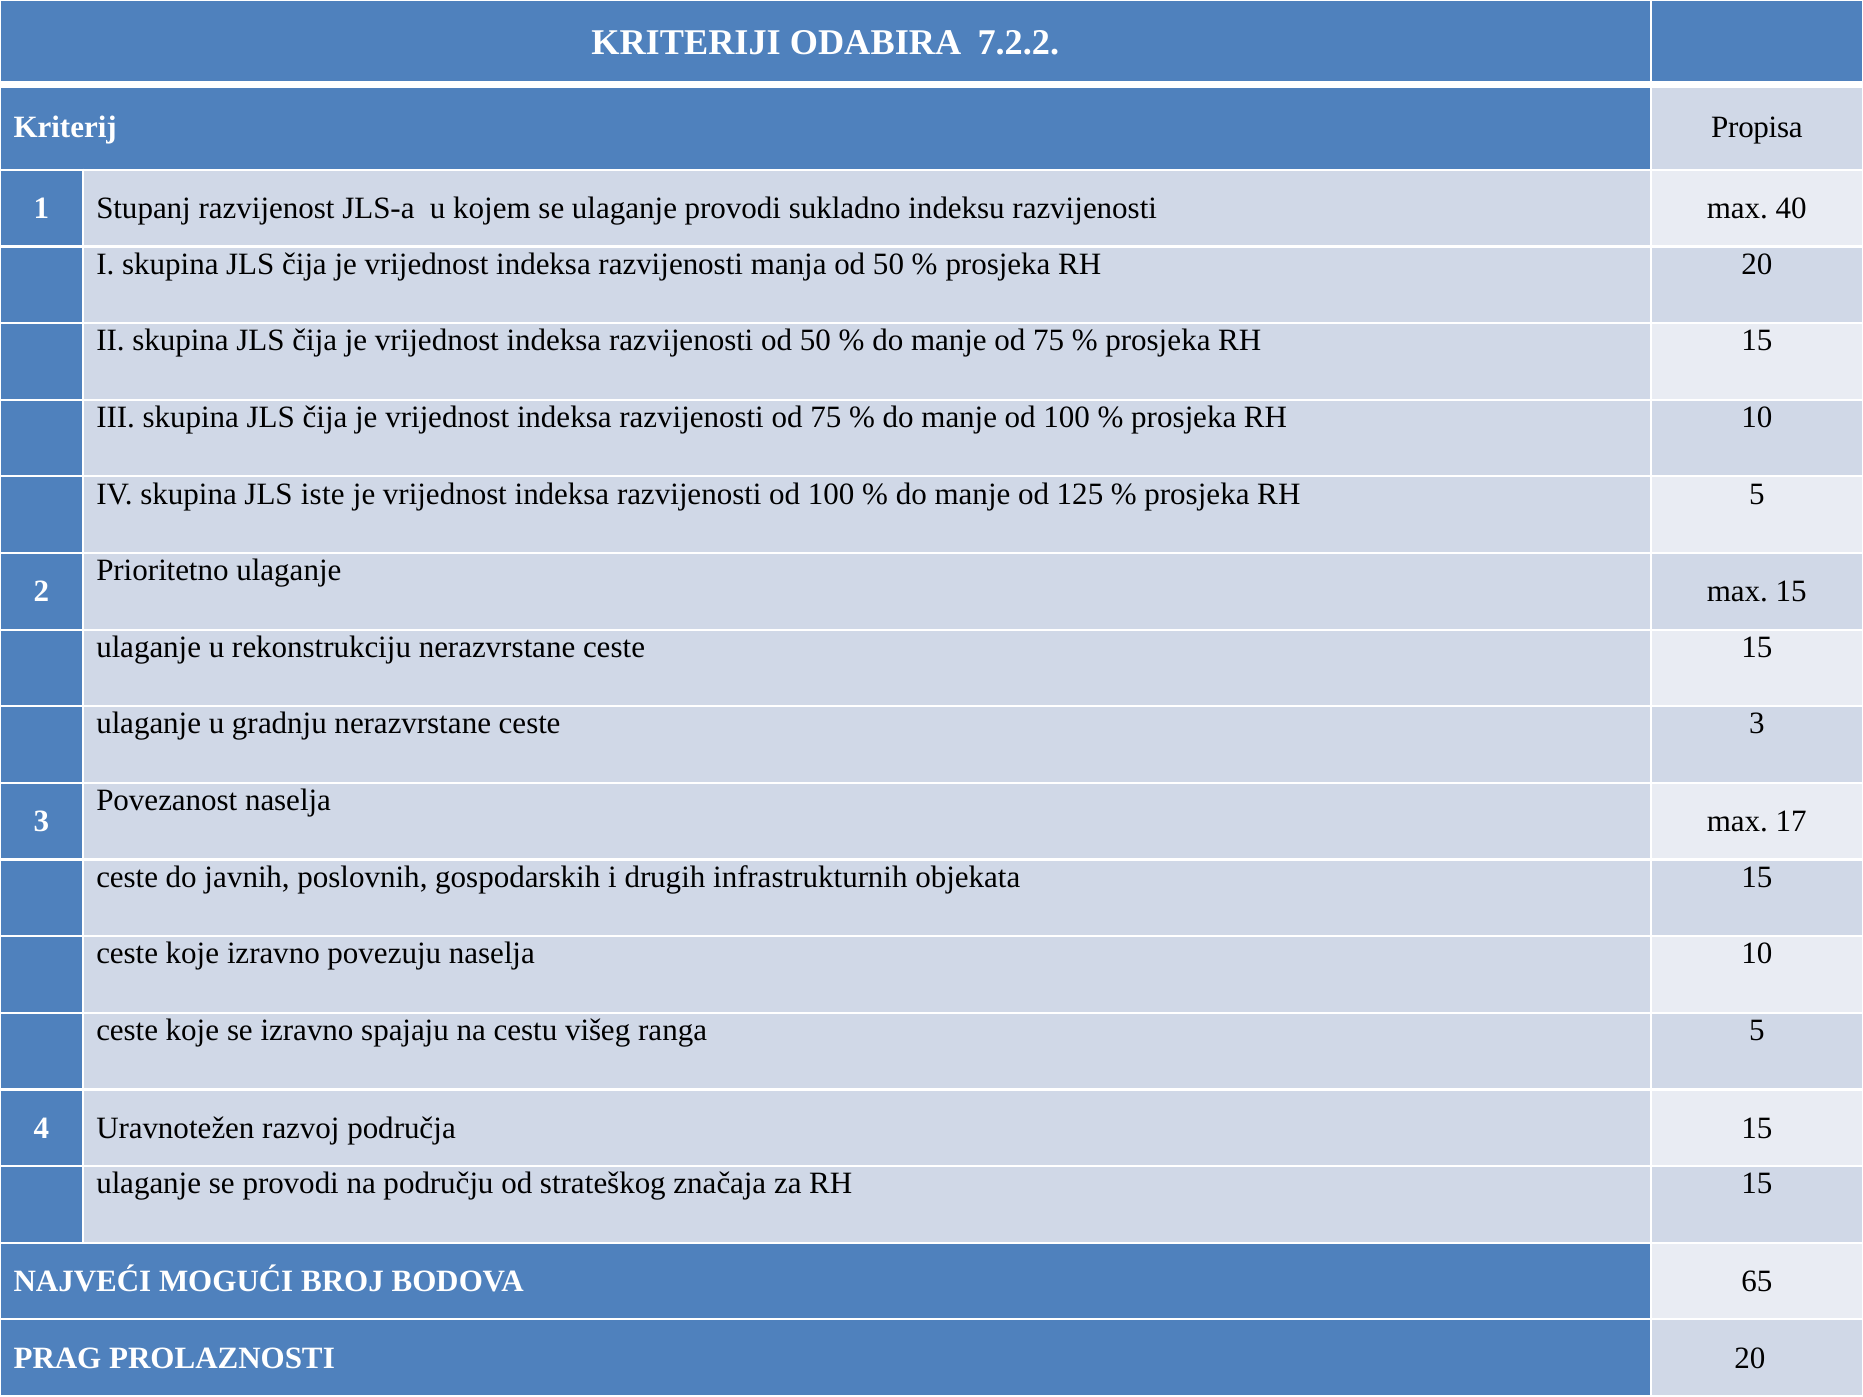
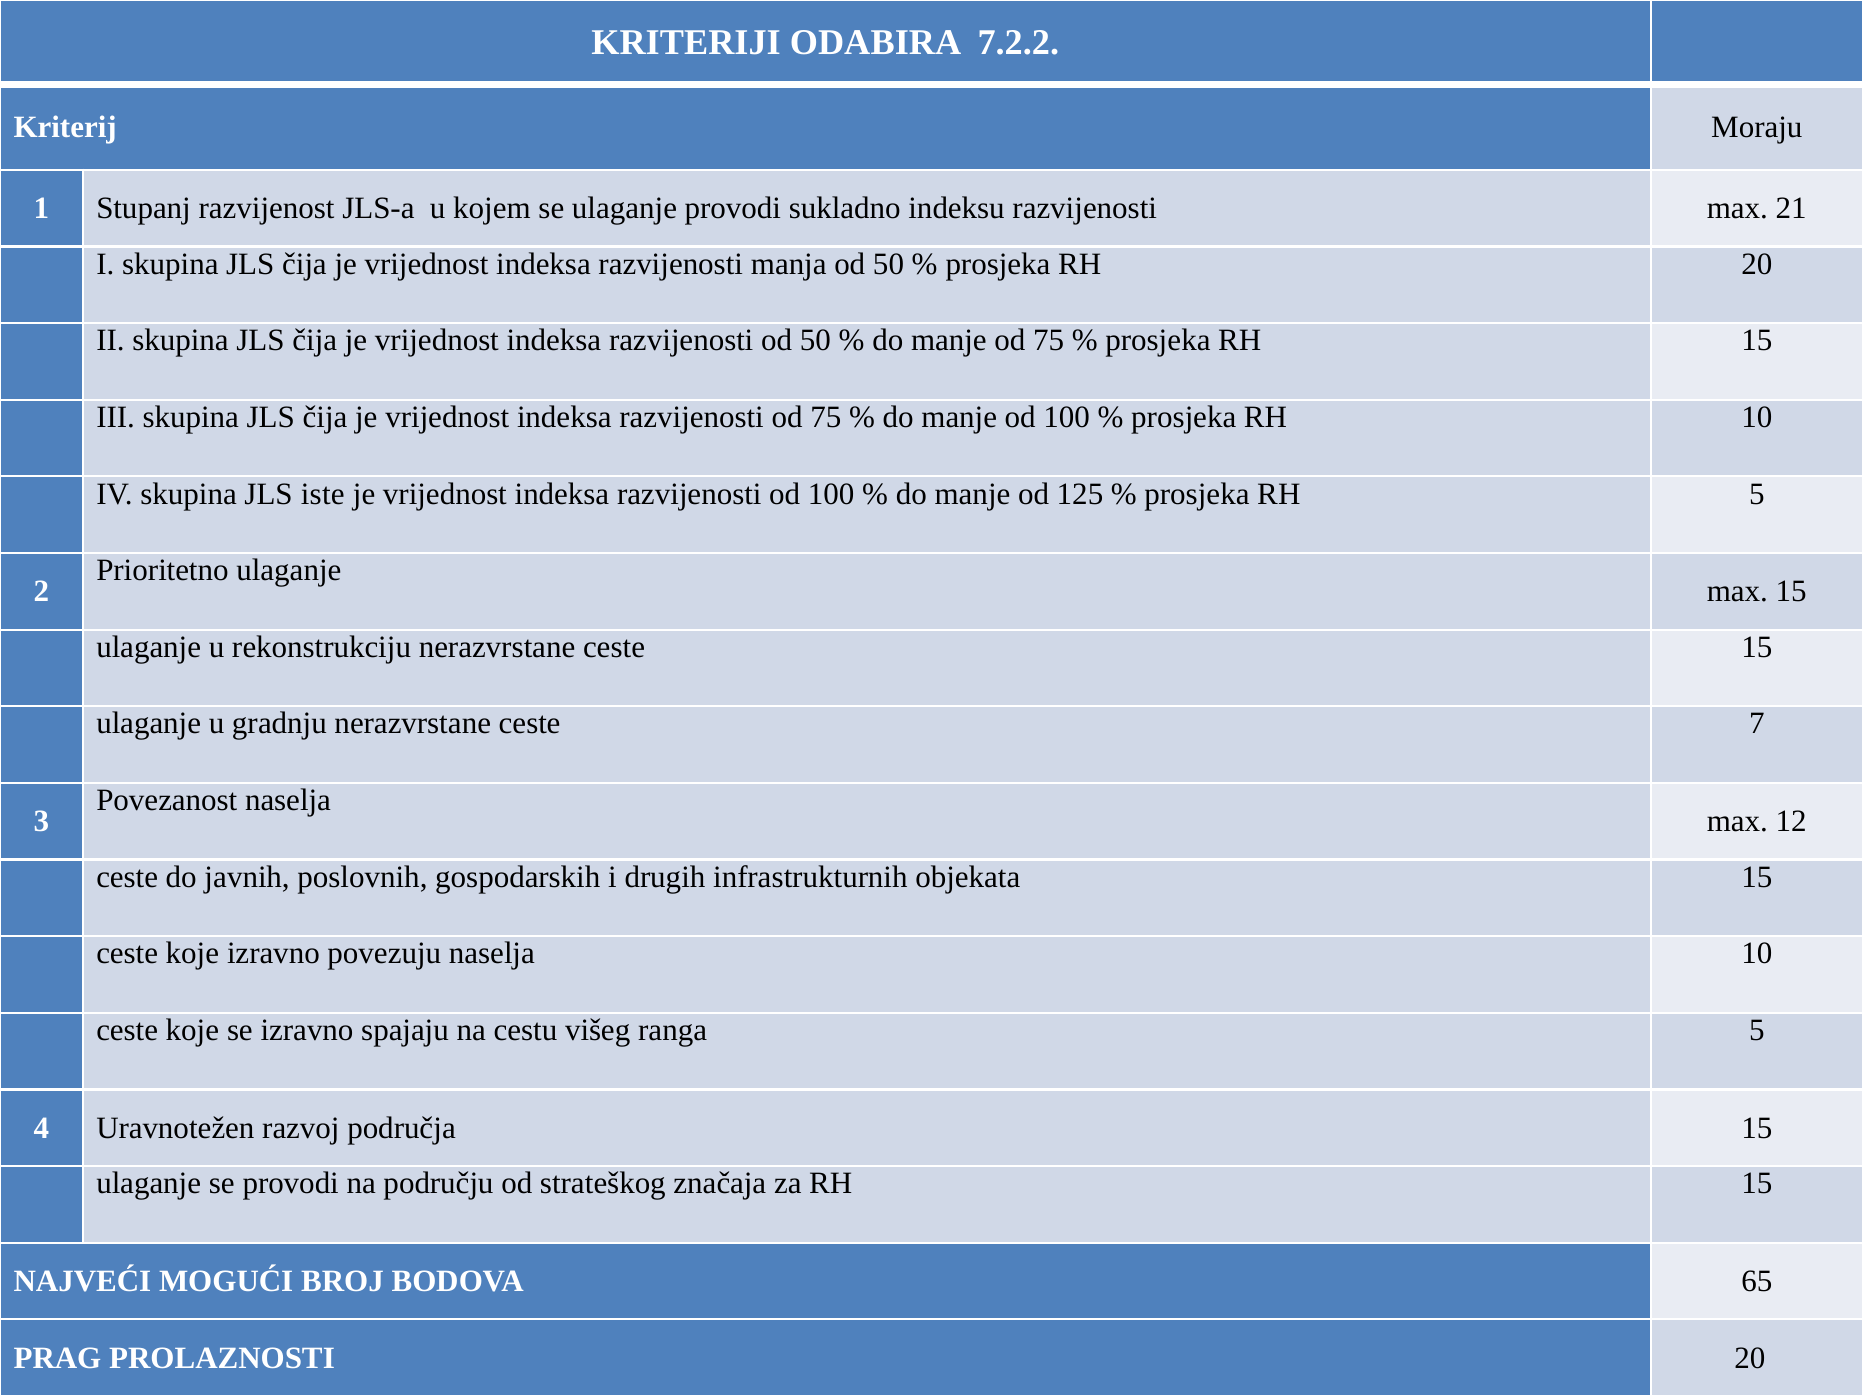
Propisa: Propisa -> Moraju (1757, 128)
40: 40 -> 21 (1791, 208)
ceste 3: 3 -> 7 (1757, 724)
17: 17 -> 12 (1791, 822)
